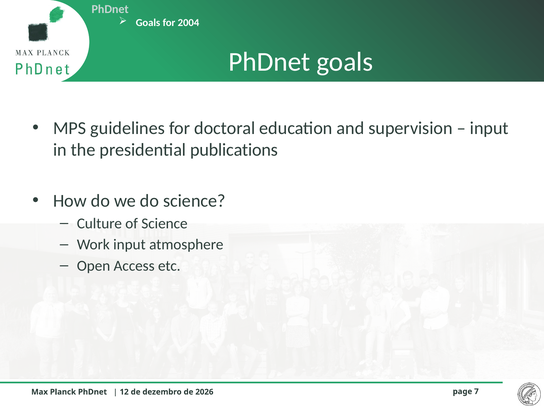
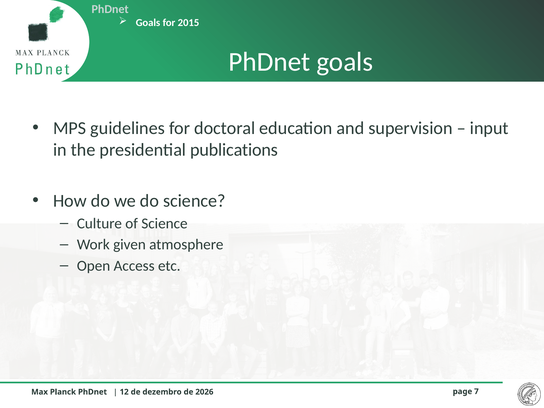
2004: 2004 -> 2015 (188, 23)
Work input: input -> given (129, 245)
